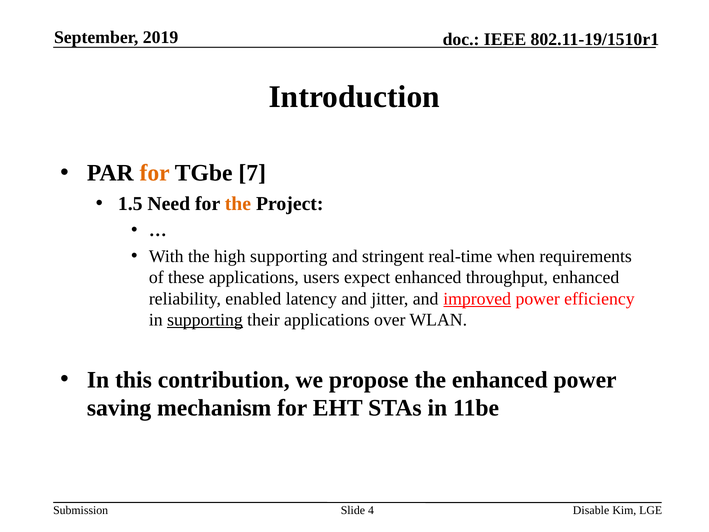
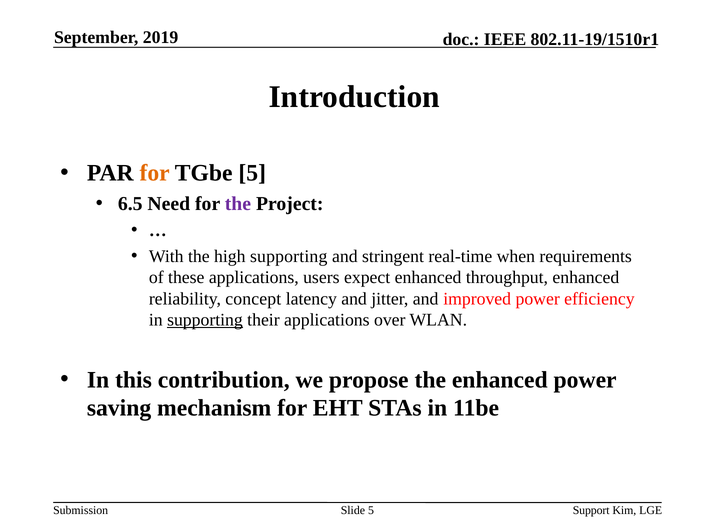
TGbe 7: 7 -> 5 (252, 173)
1.5: 1.5 -> 6.5 (130, 204)
the colour: orange -> purple (238, 204)
enabled: enabled -> concept (253, 299)
improved underline: present -> none (477, 299)
Slide 4: 4 -> 5 (371, 510)
Disable: Disable -> Support (591, 510)
